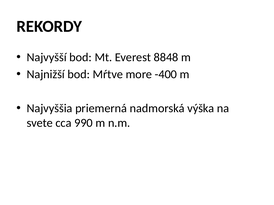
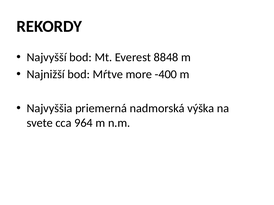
990: 990 -> 964 (83, 123)
